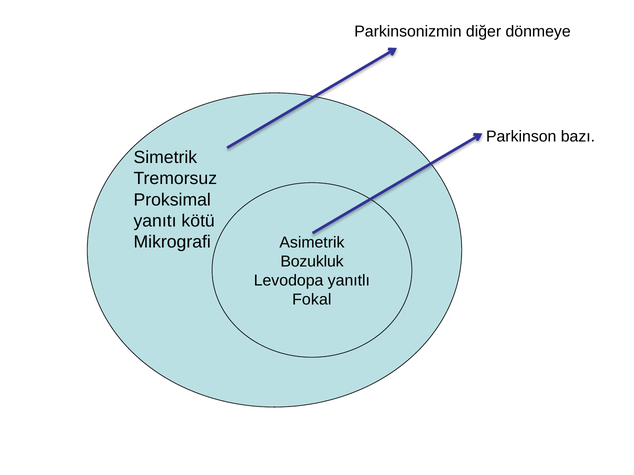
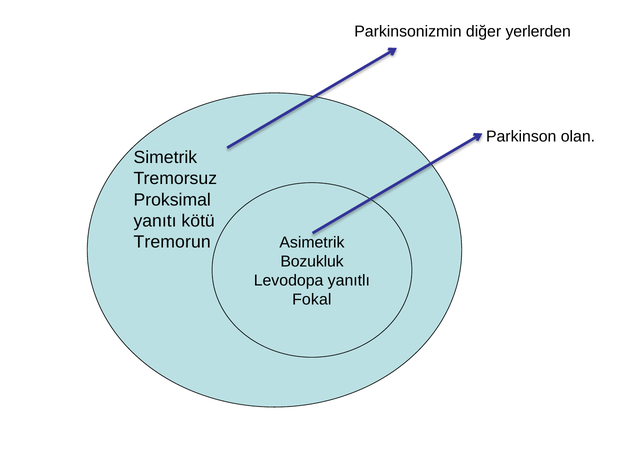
dönmeye: dönmeye -> yerlerden (538, 32)
bazı: bazı -> olan (578, 137)
Mikrografi: Mikrografi -> Tremorun (172, 242)
